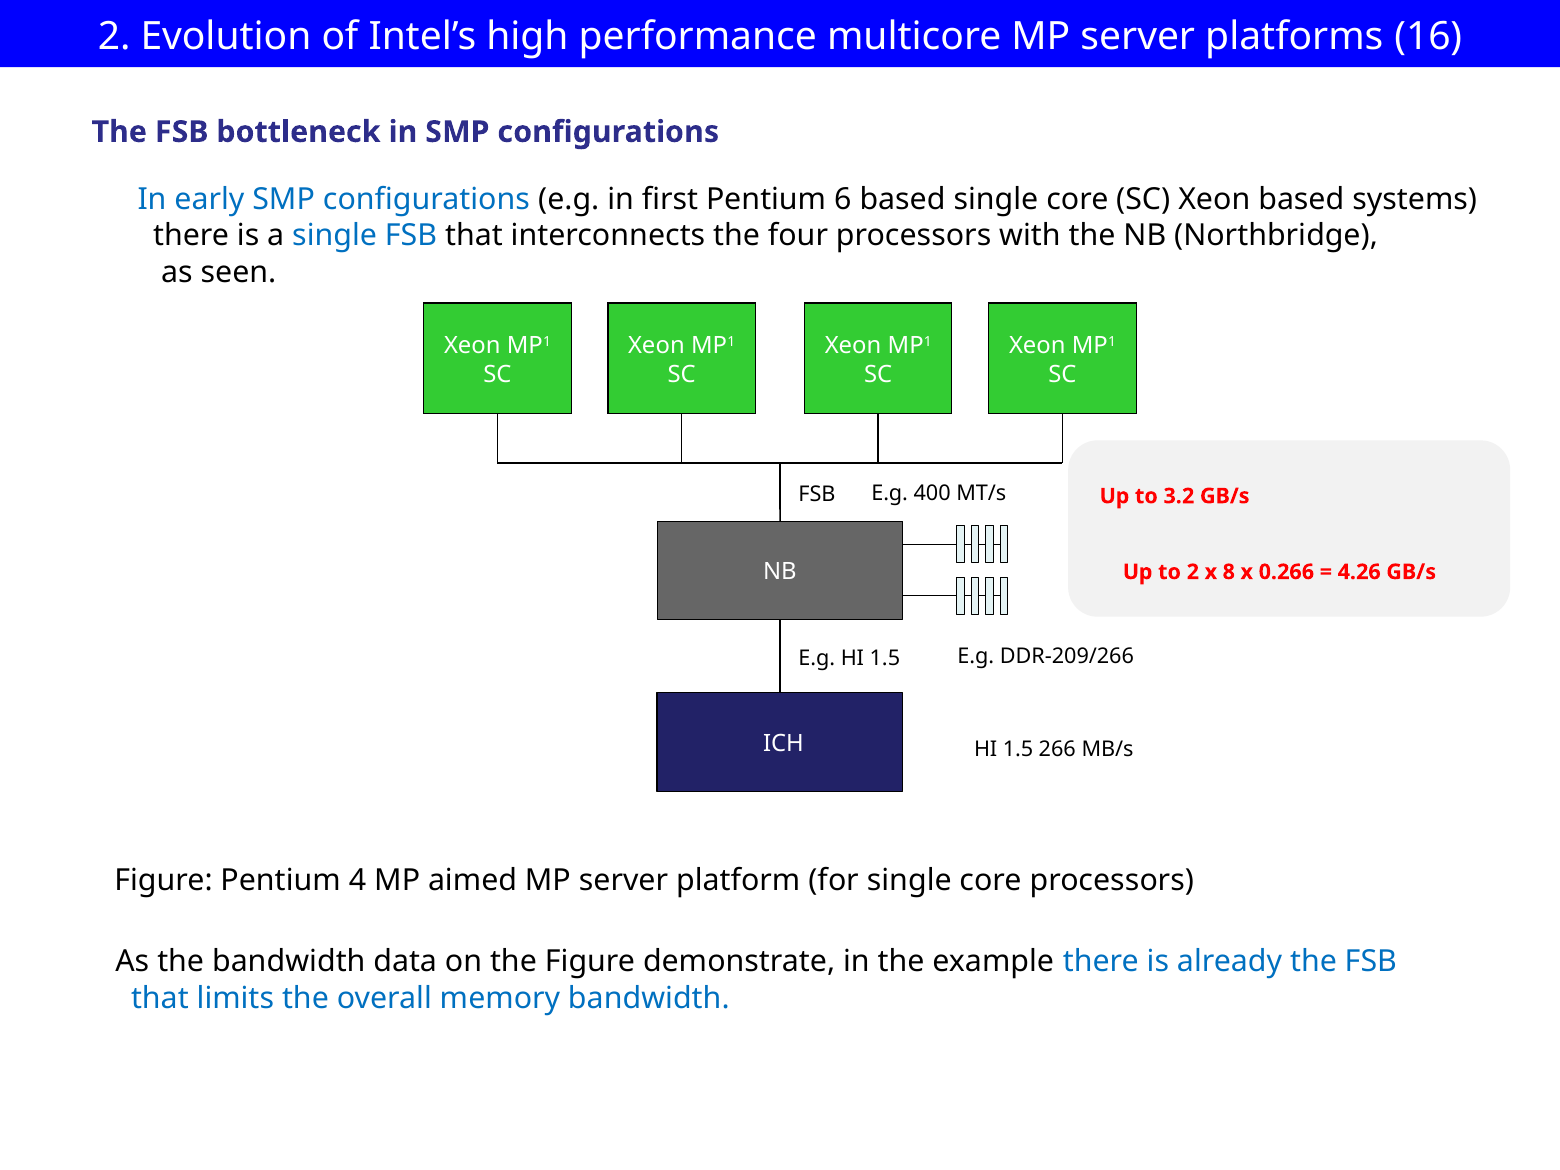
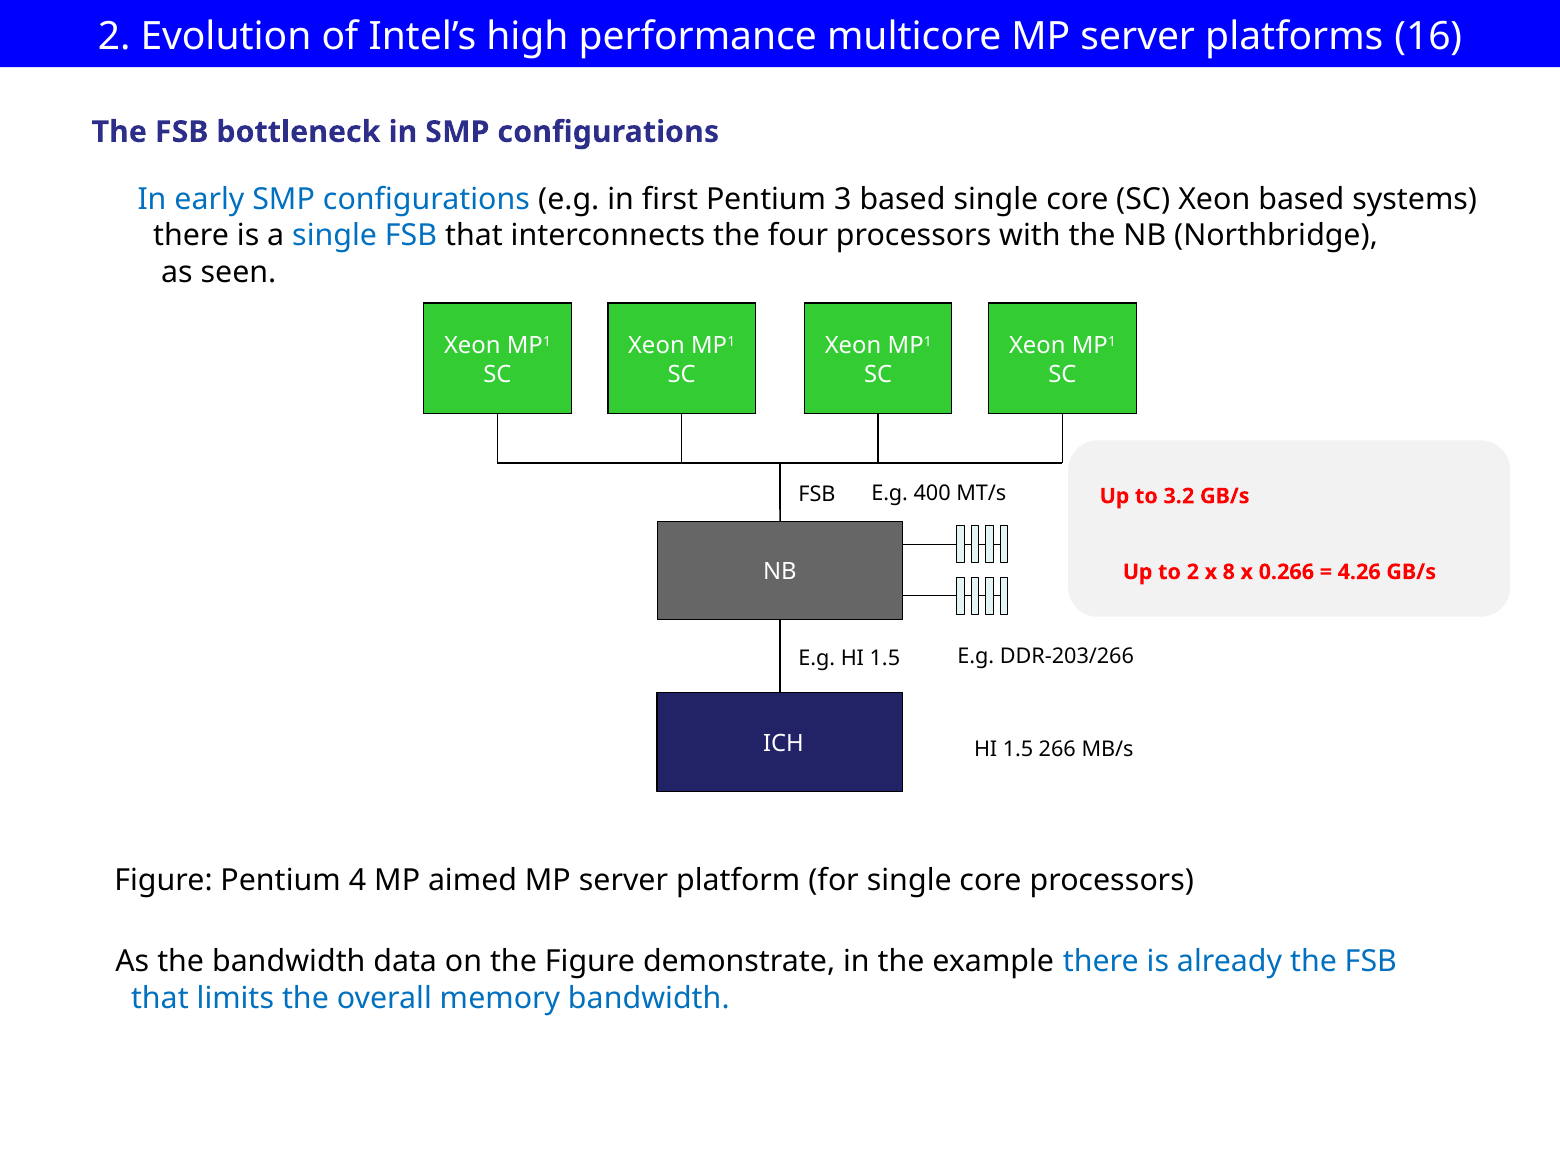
6: 6 -> 3 (843, 199)
DDR-209/266: DDR-209/266 -> DDR-203/266 (1067, 656)
